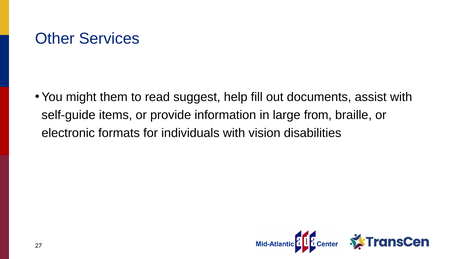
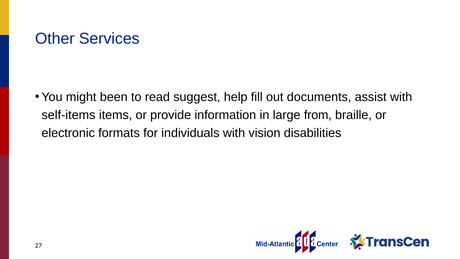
them: them -> been (114, 97)
self-guide: self-guide -> self-items (68, 115)
